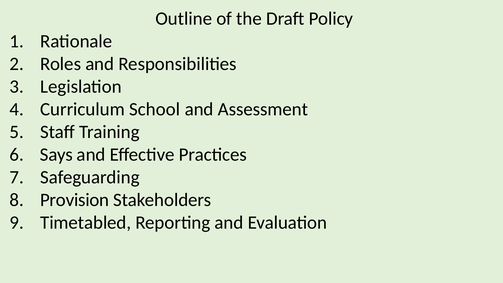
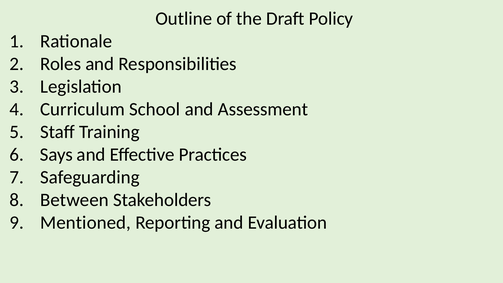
Provision: Provision -> Between (74, 200)
Timetabled: Timetabled -> Mentioned (86, 222)
